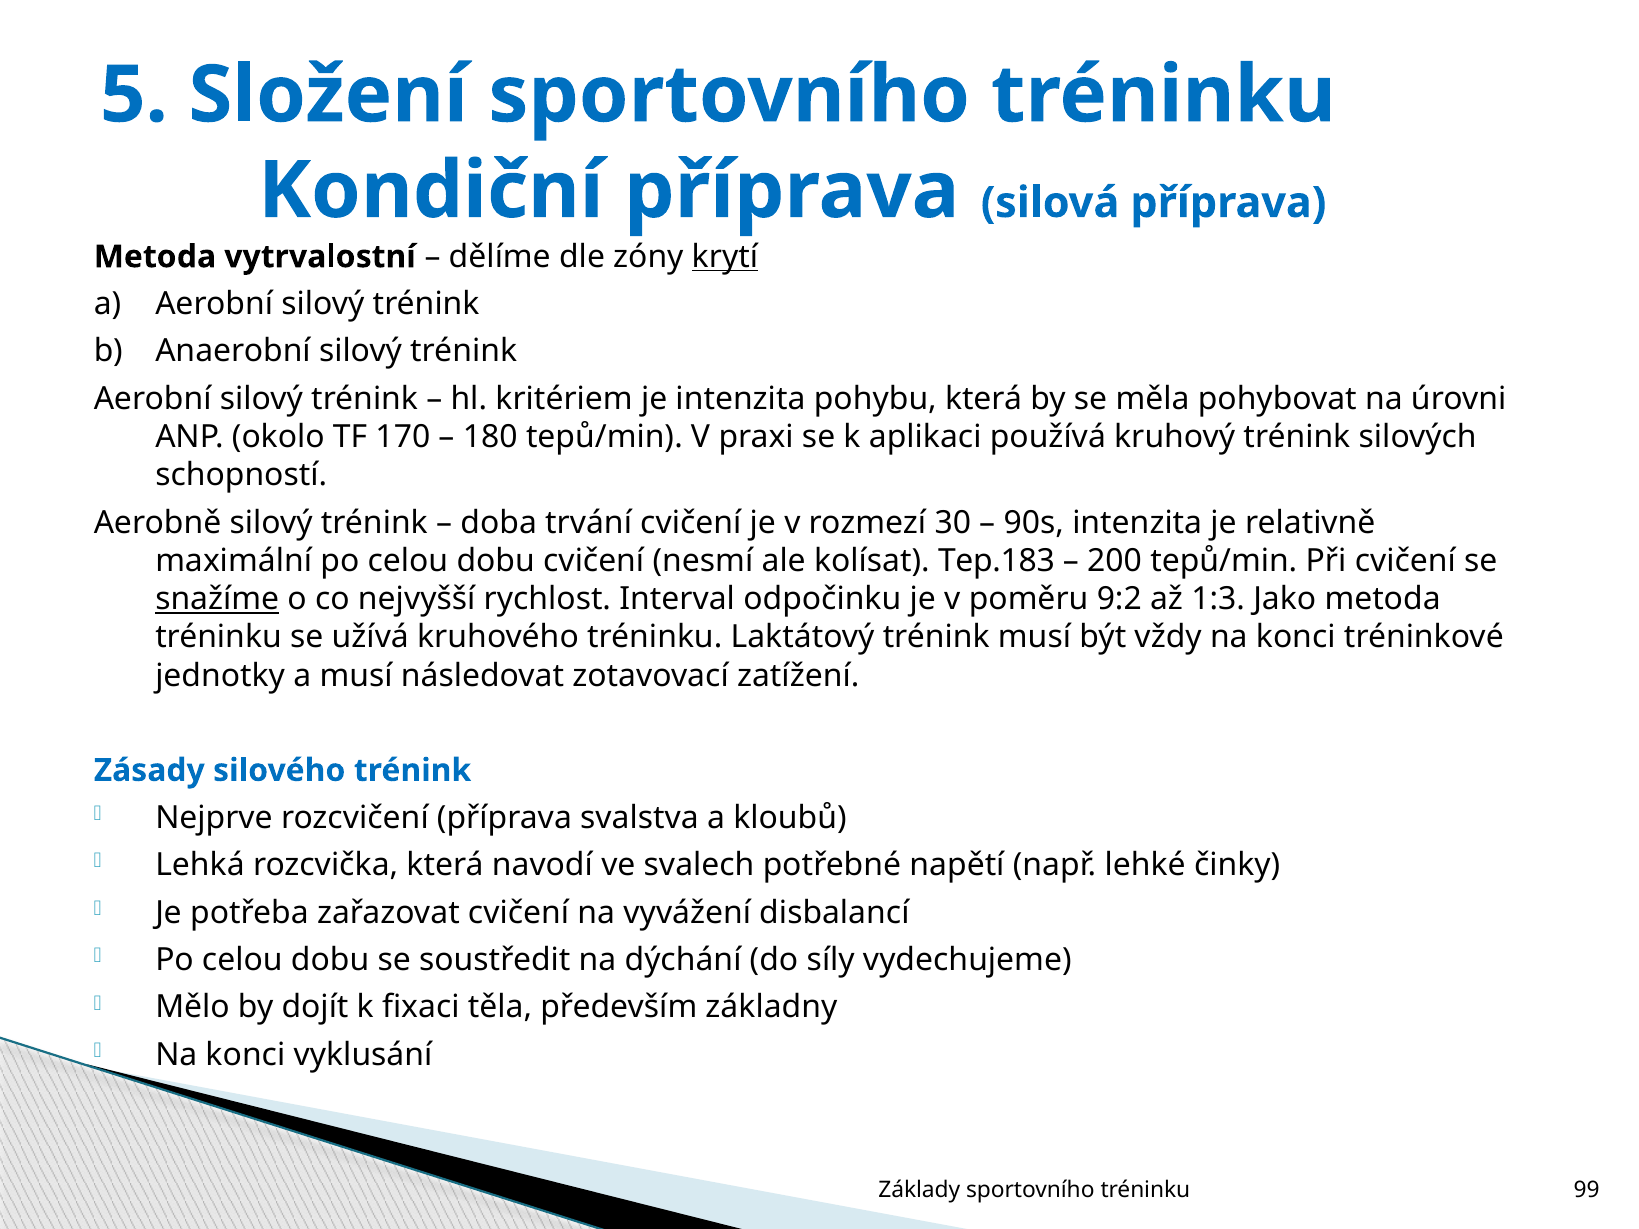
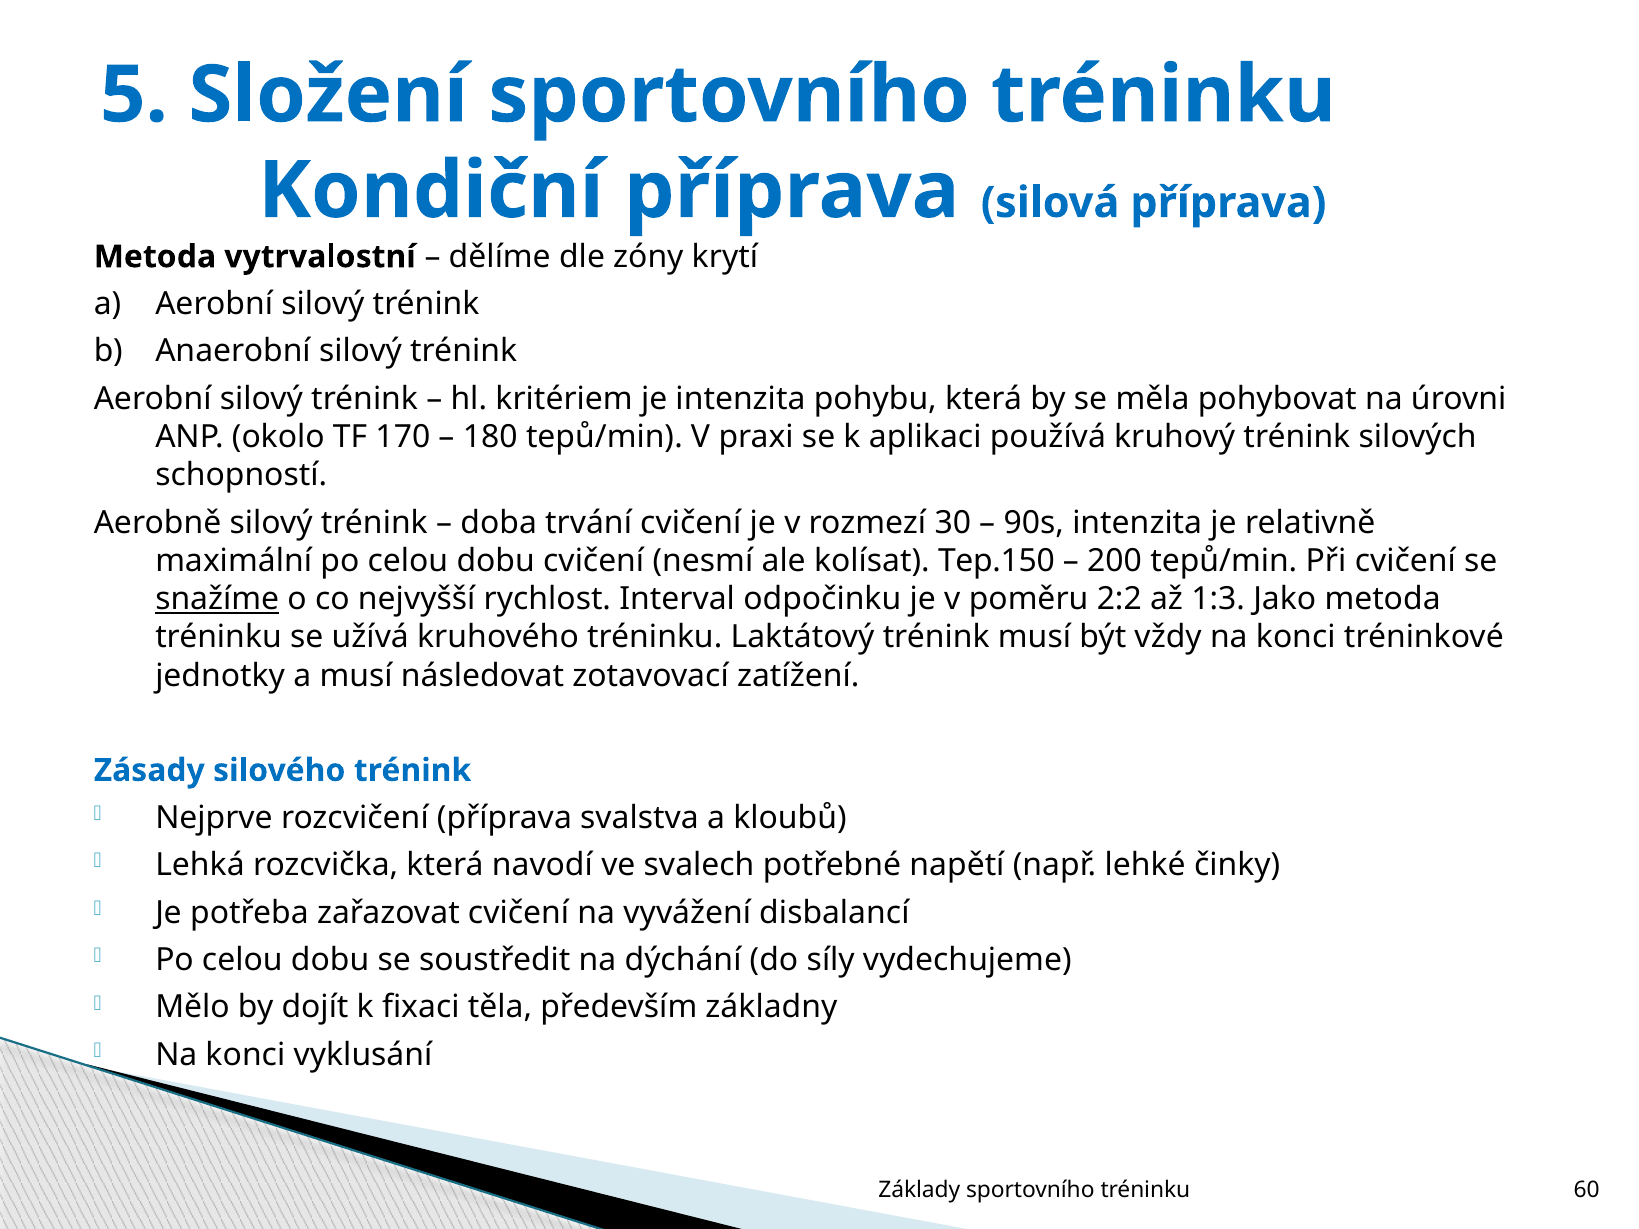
krytí underline: present -> none (725, 257)
Tep.183: Tep.183 -> Tep.150 (996, 561)
9:2: 9:2 -> 2:2 (1119, 599)
99: 99 -> 60 (1587, 1190)
